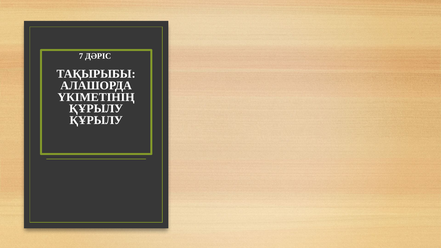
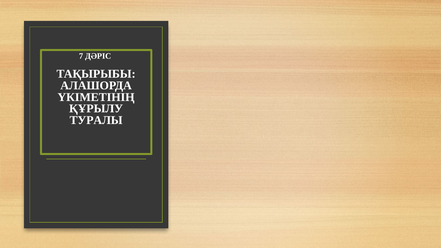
ҚҰРЫЛУ: ҚҰРЫЛУ -> ТУРАЛЫ (96, 120)
